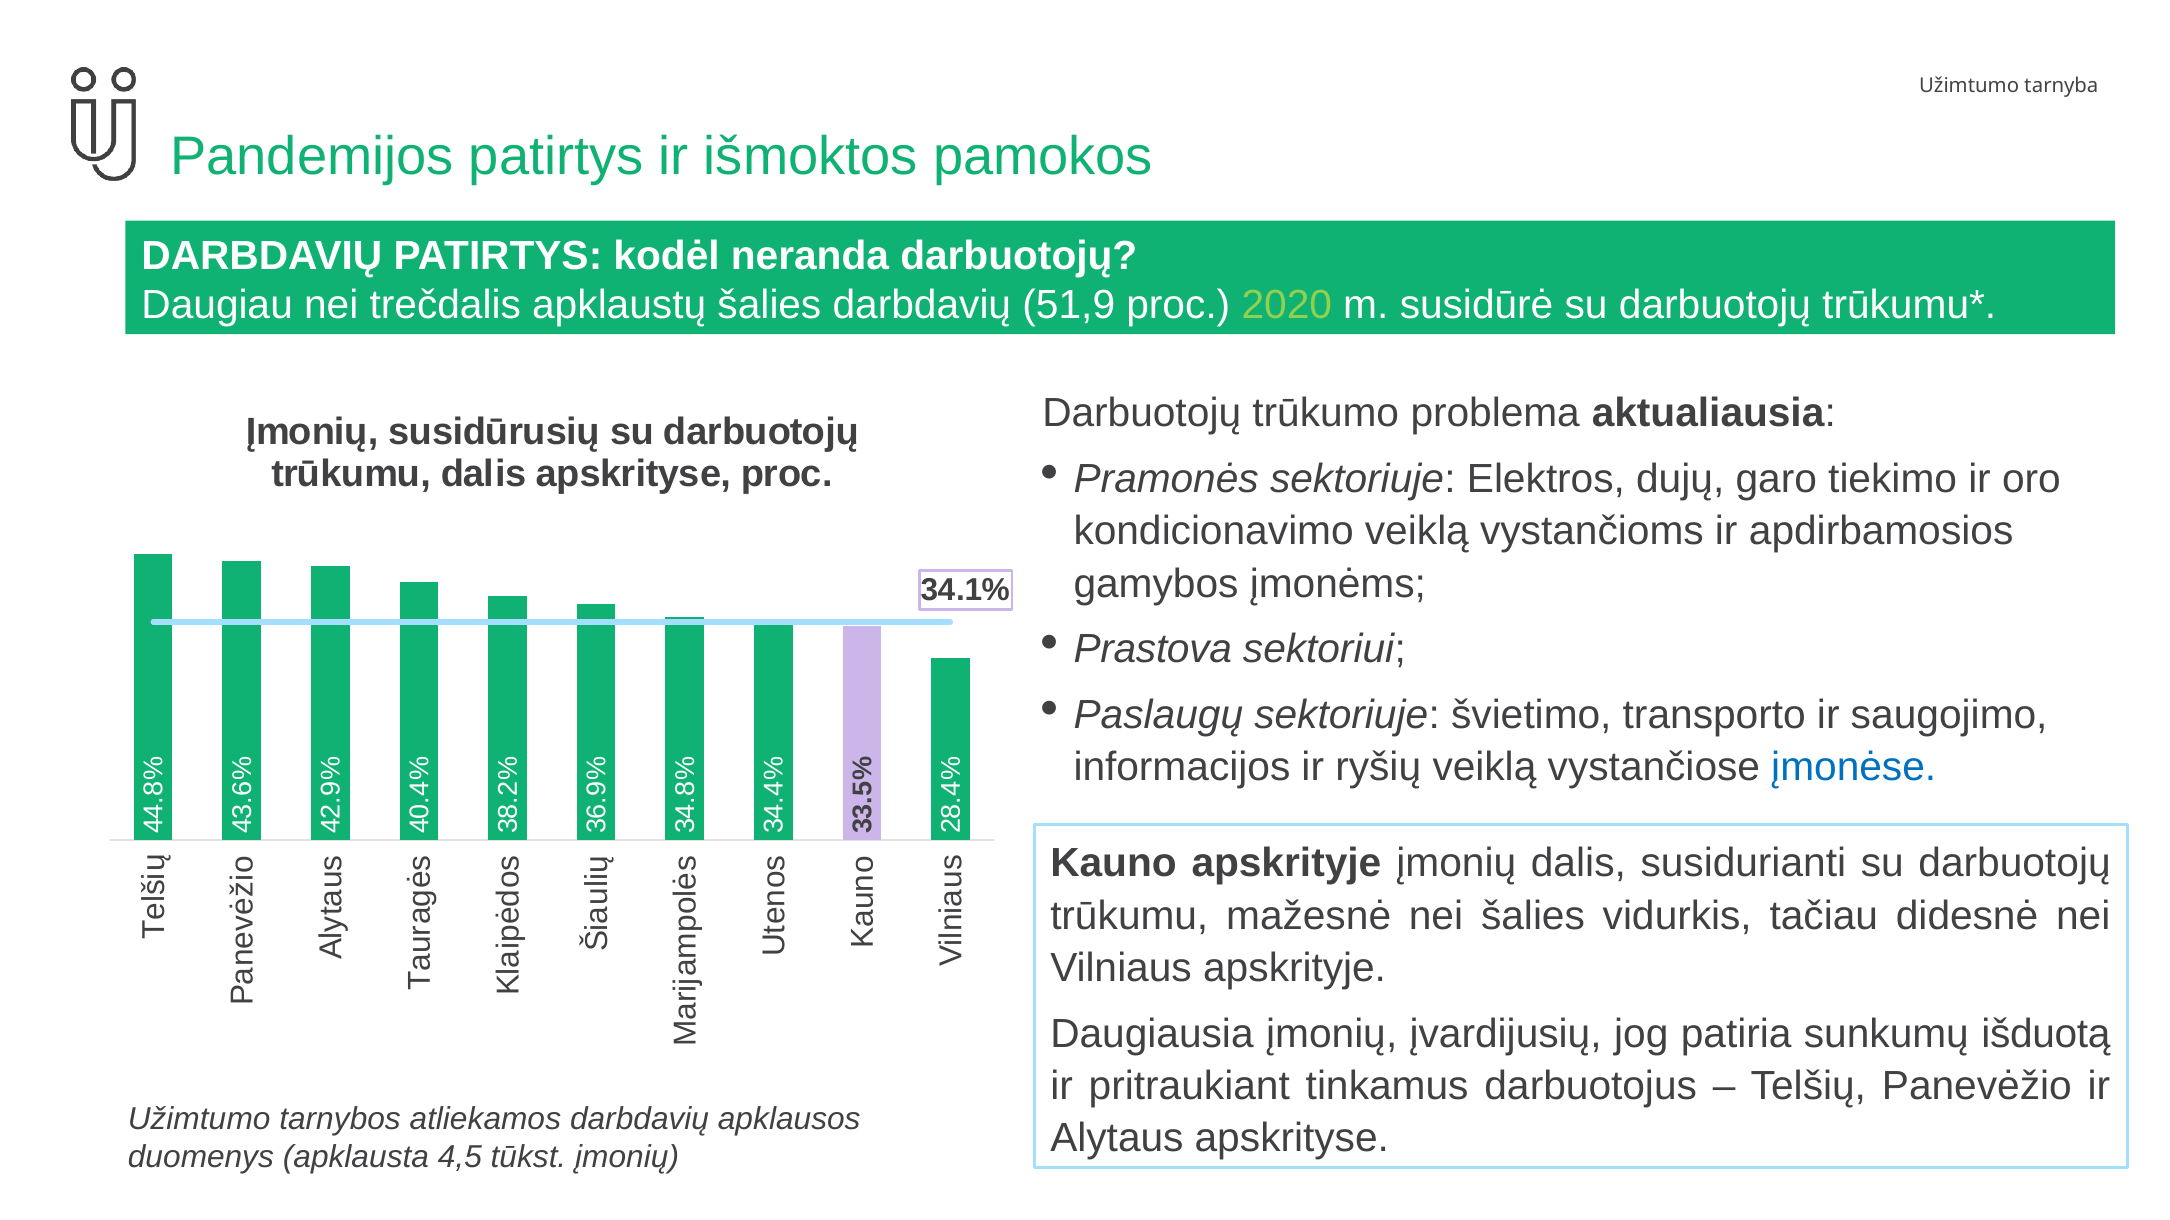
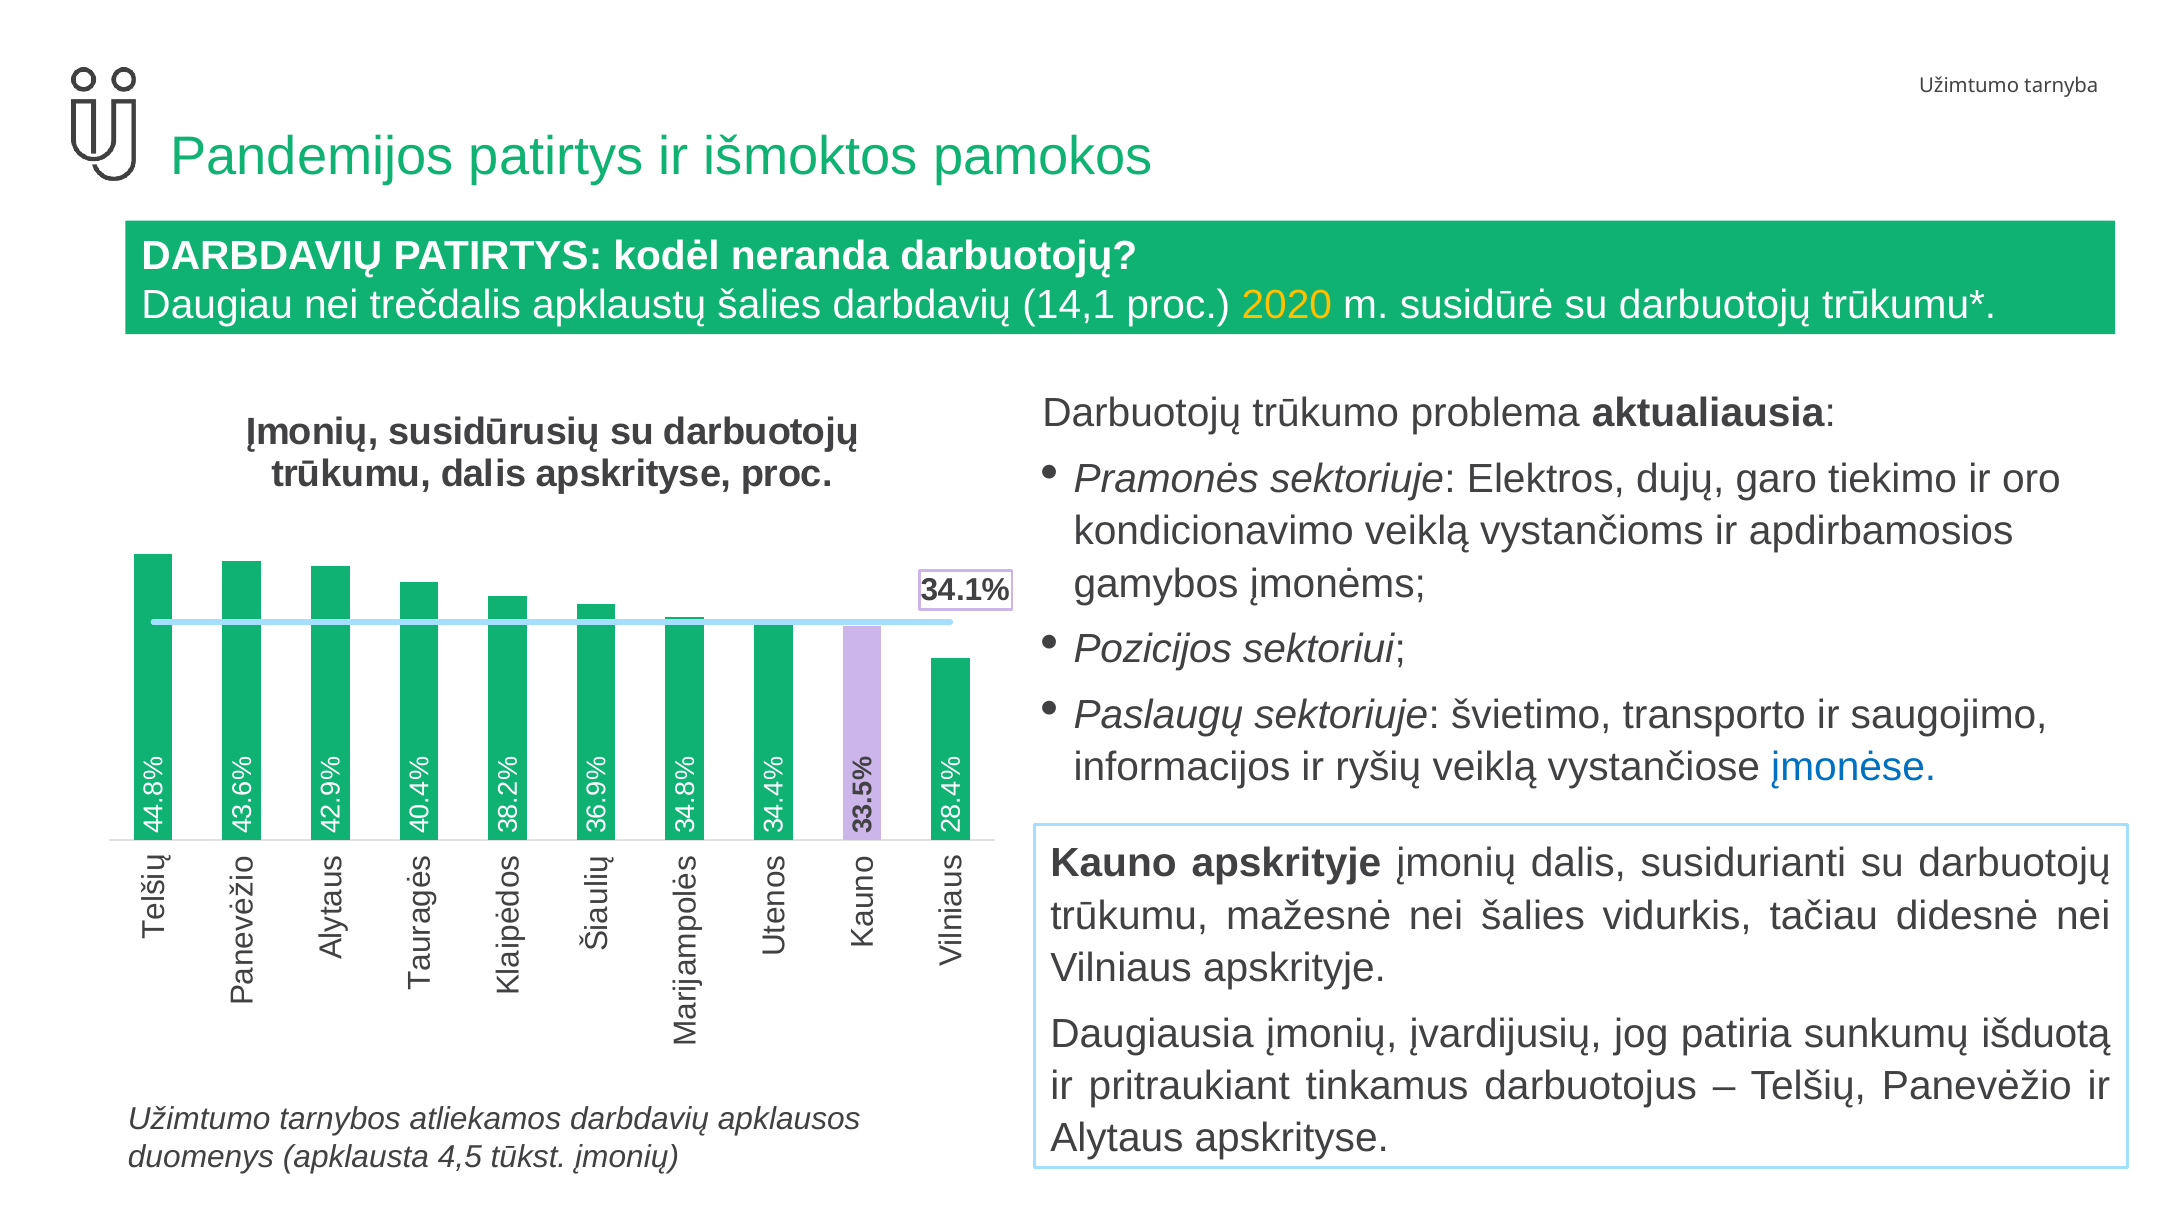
51,9: 51,9 -> 14,1 (1069, 305)
2020 colour: light green -> yellow (1287, 305)
Prastova: Prastova -> Pozicijos (1153, 650)
